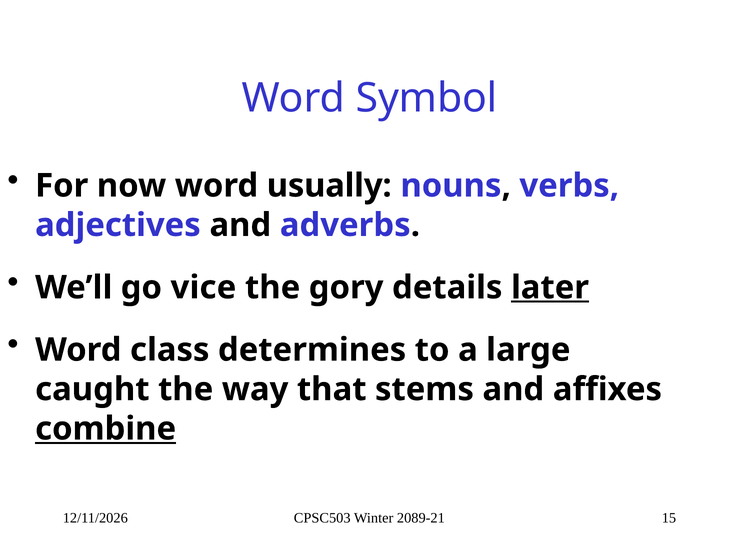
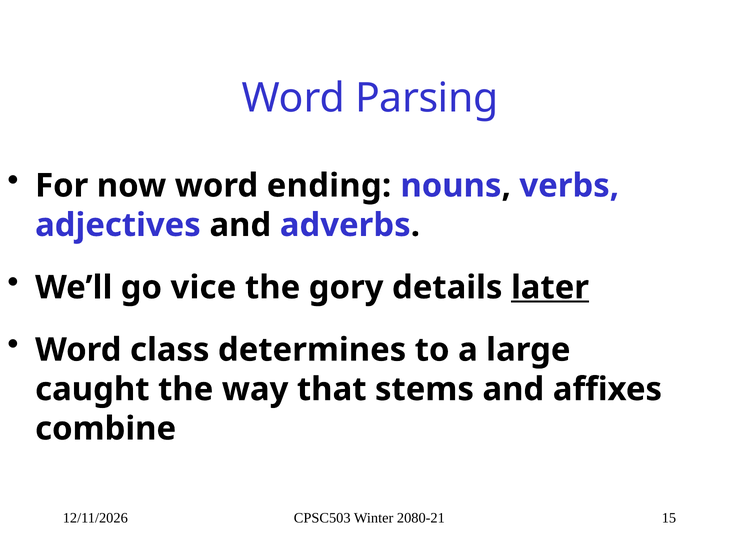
Symbol: Symbol -> Parsing (427, 98)
usually: usually -> ending (329, 186)
combine underline: present -> none (106, 429)
2089-21: 2089-21 -> 2080-21 (421, 518)
